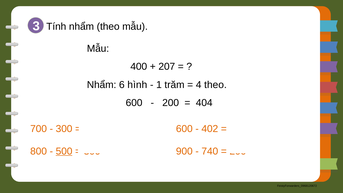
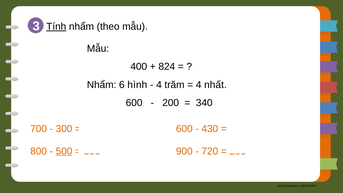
Tính underline: none -> present (56, 27)
207: 207 -> 824 (167, 67)
1: 1 -> 4 (159, 85)
4 theo: theo -> nhất (215, 85)
404: 404 -> 340 (204, 103)
402: 402 -> 430 (210, 129)
740: 740 -> 720 (210, 151)
